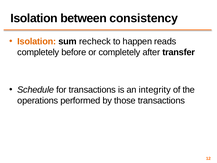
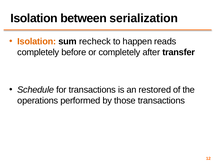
consistency: consistency -> serialization (144, 18)
integrity: integrity -> restored (155, 90)
